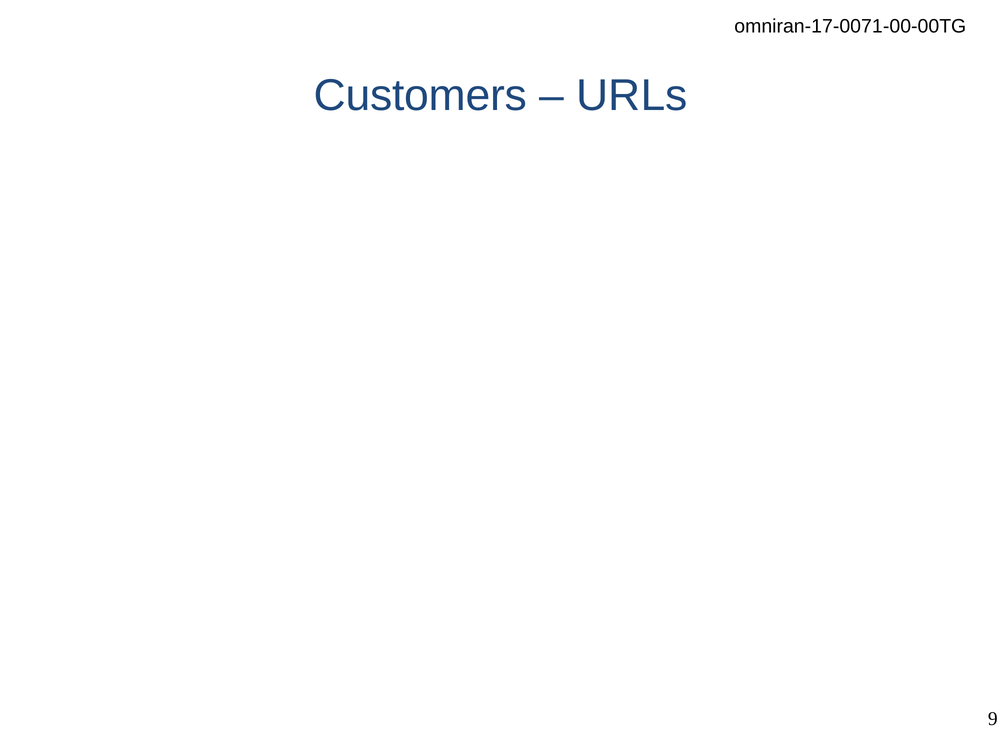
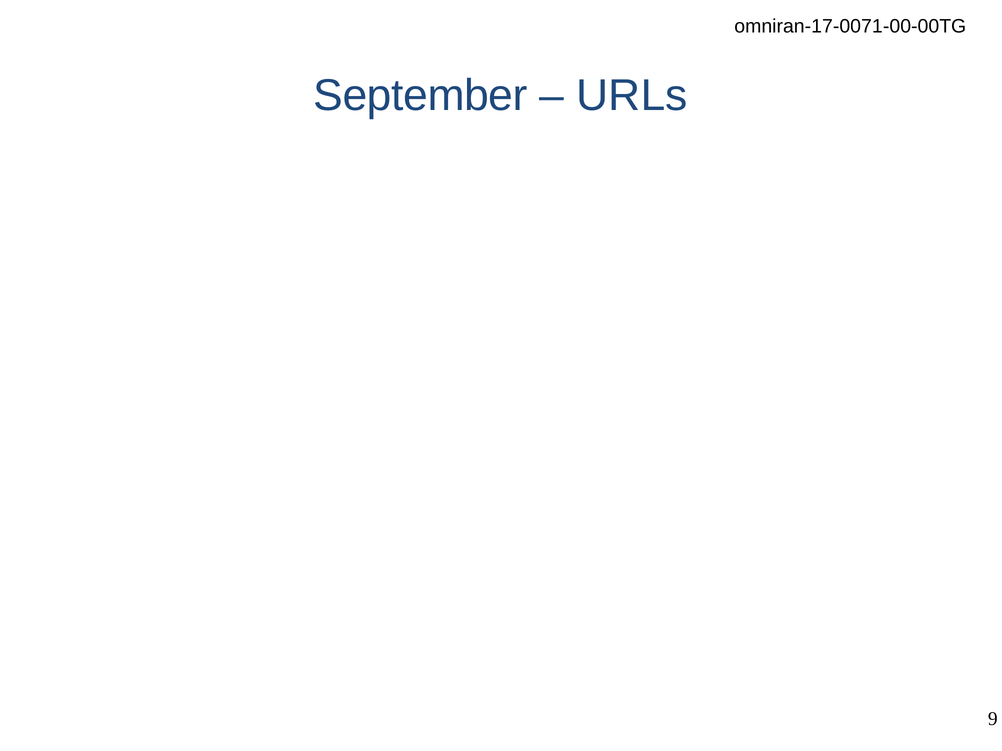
Customers: Customers -> September (421, 96)
